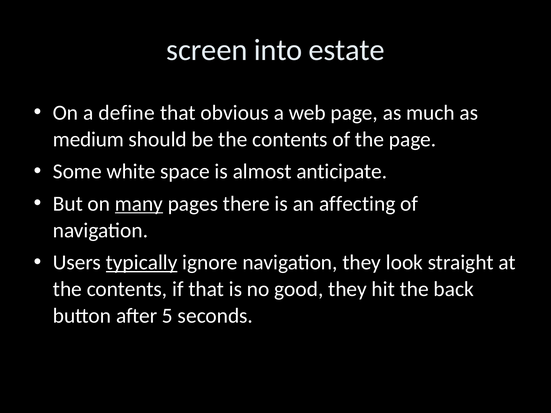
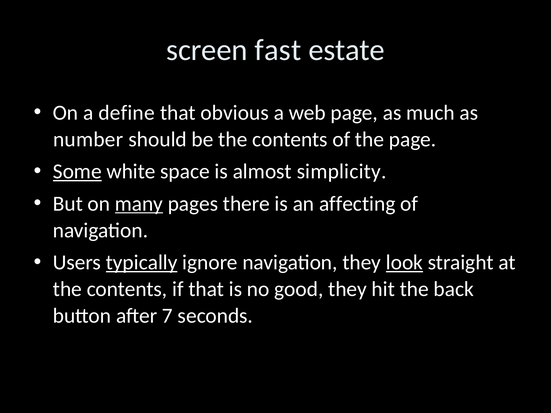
into: into -> fast (278, 50)
medium: medium -> number (88, 140)
Some underline: none -> present (77, 172)
anticipate: anticipate -> simplicity (342, 172)
look underline: none -> present (404, 263)
5: 5 -> 7 (167, 316)
